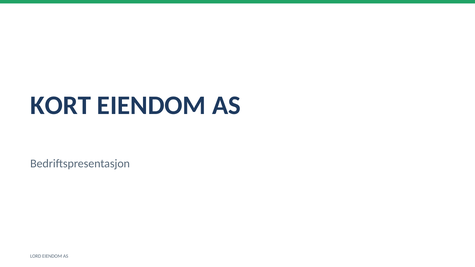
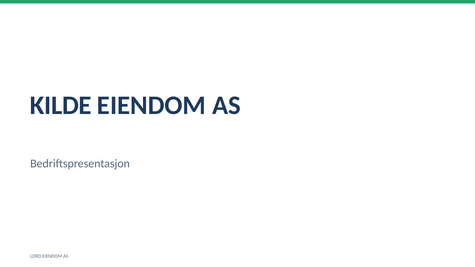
KORT: KORT -> KILDE (61, 105)
